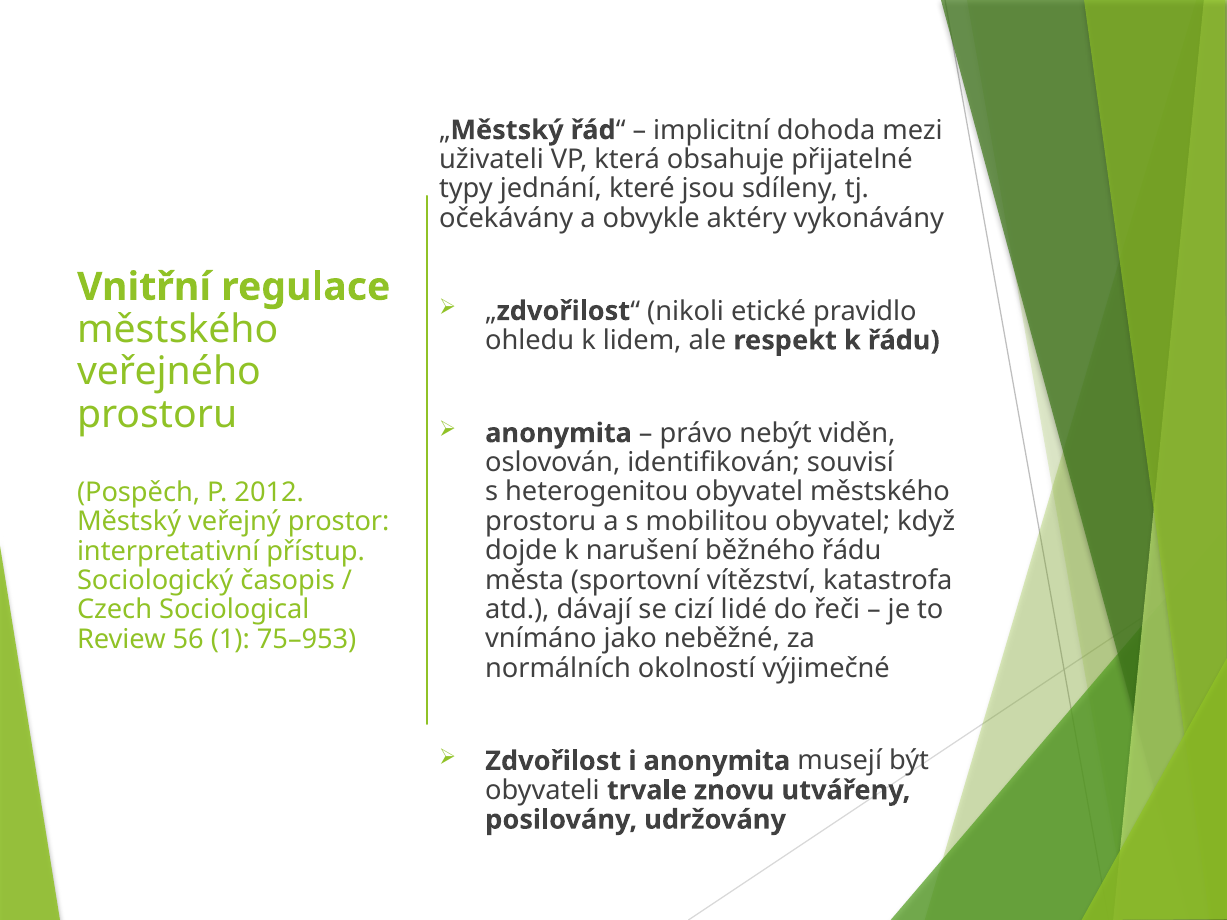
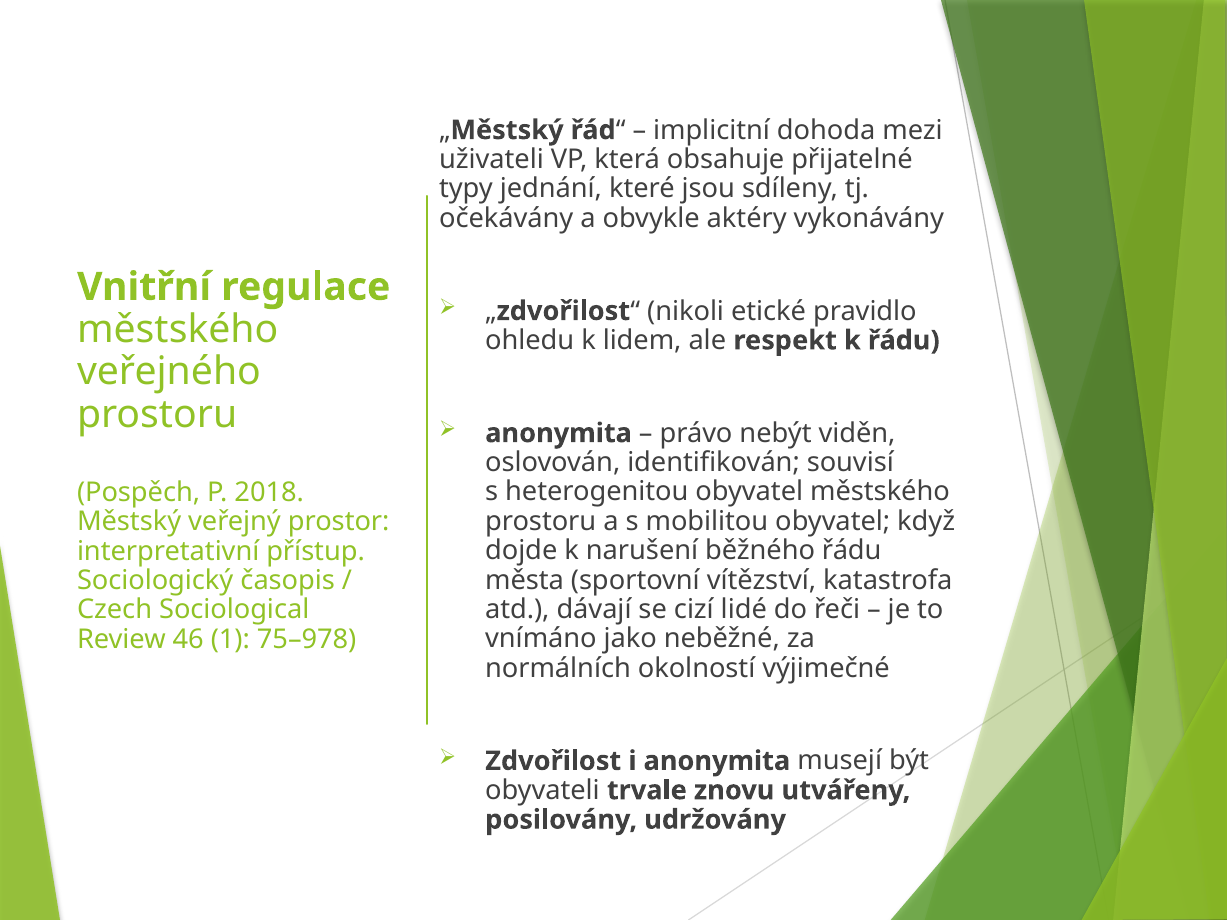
2012: 2012 -> 2018 (269, 493)
56: 56 -> 46 (188, 639)
75–953: 75–953 -> 75–978 (307, 639)
